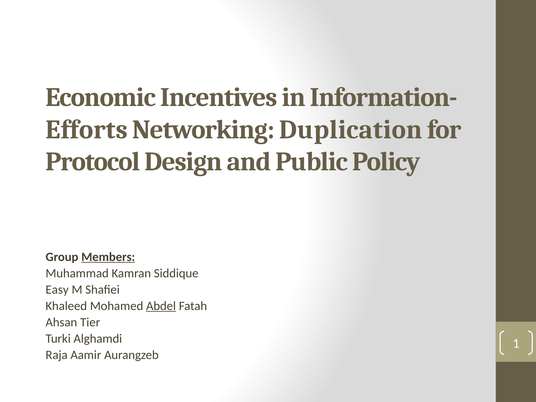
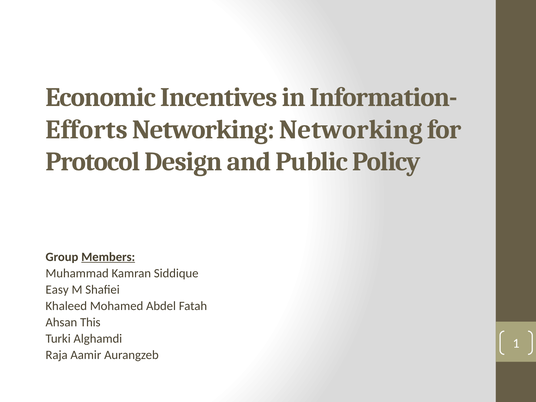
Networking Duplication: Duplication -> Networking (351, 130)
Abdel underline: present -> none (161, 306)
Tier: Tier -> This (90, 322)
